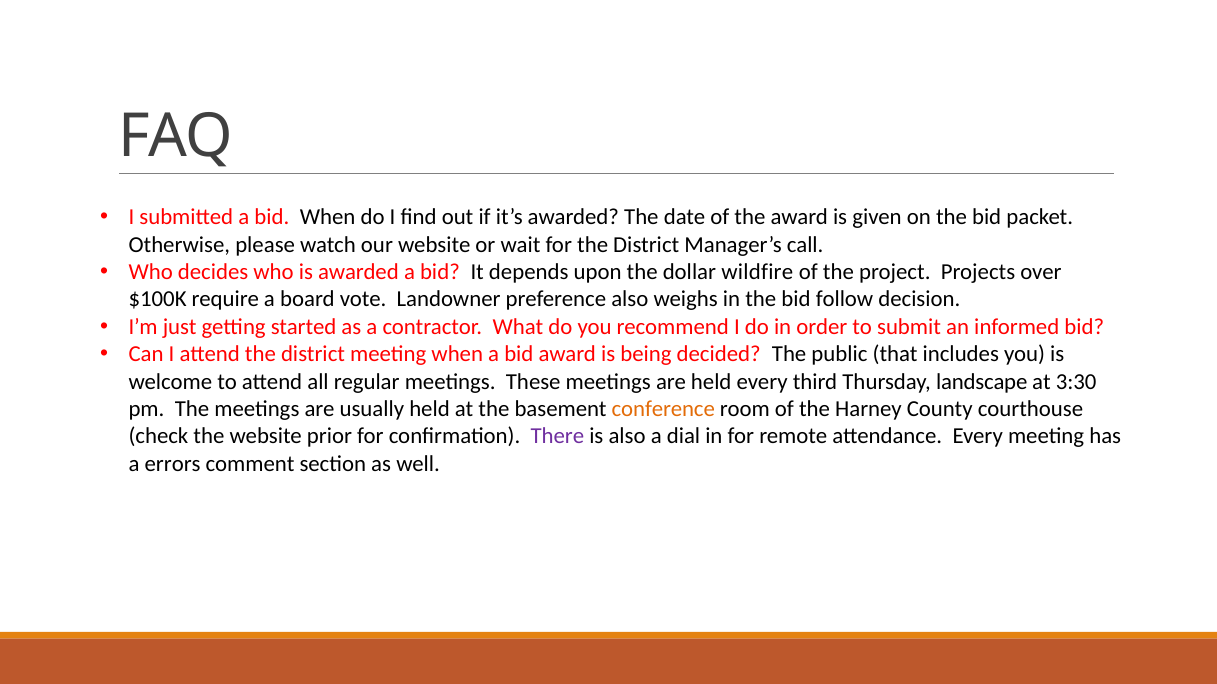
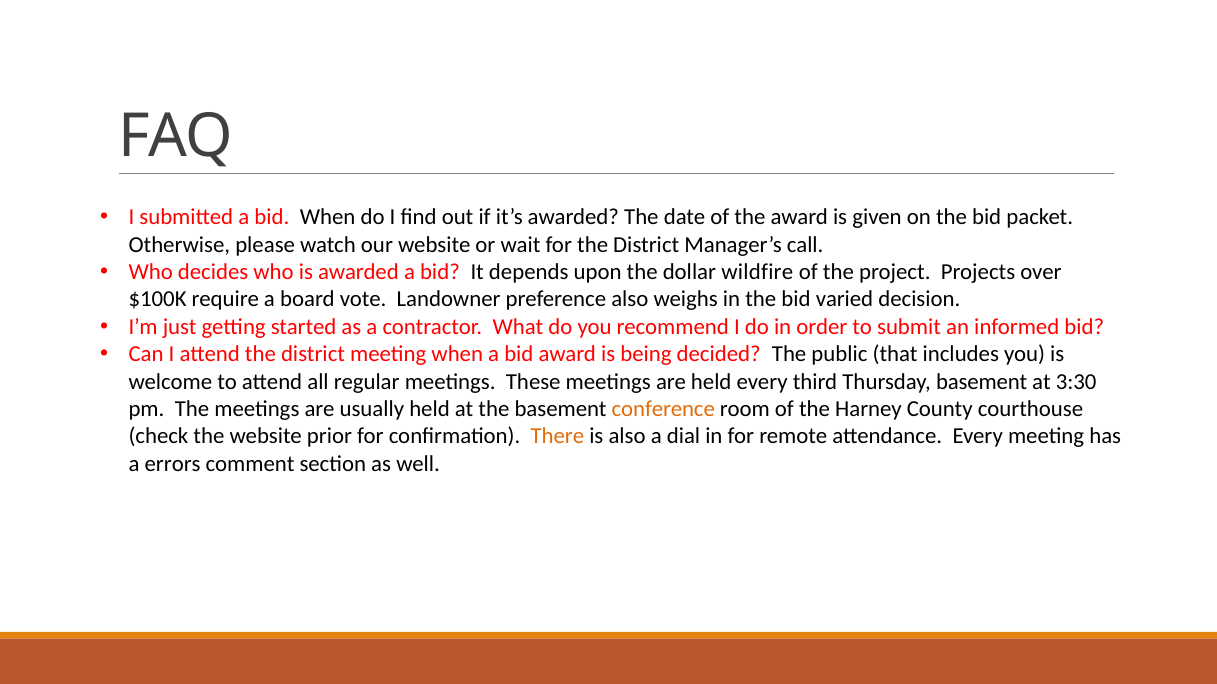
follow: follow -> varied (844, 300)
Thursday landscape: landscape -> basement (982, 382)
There colour: purple -> orange (557, 437)
